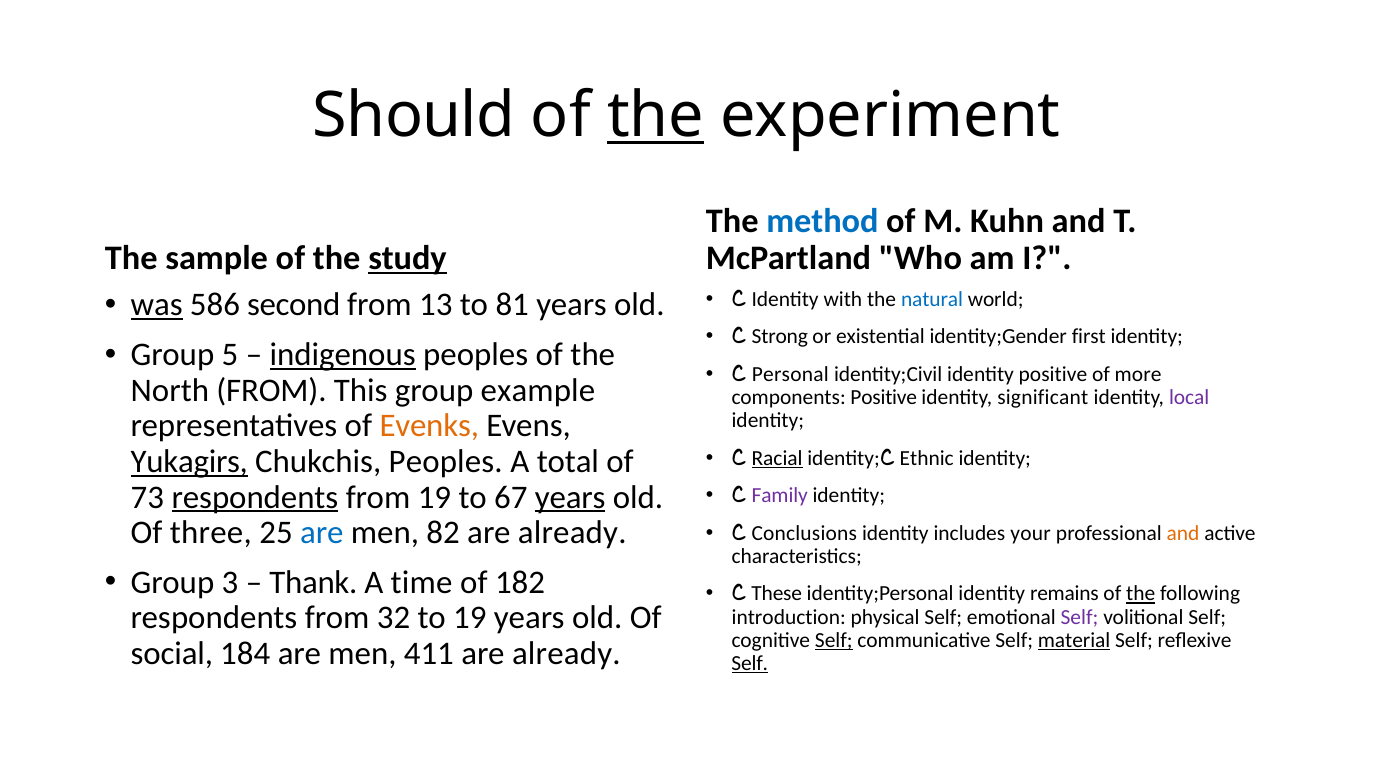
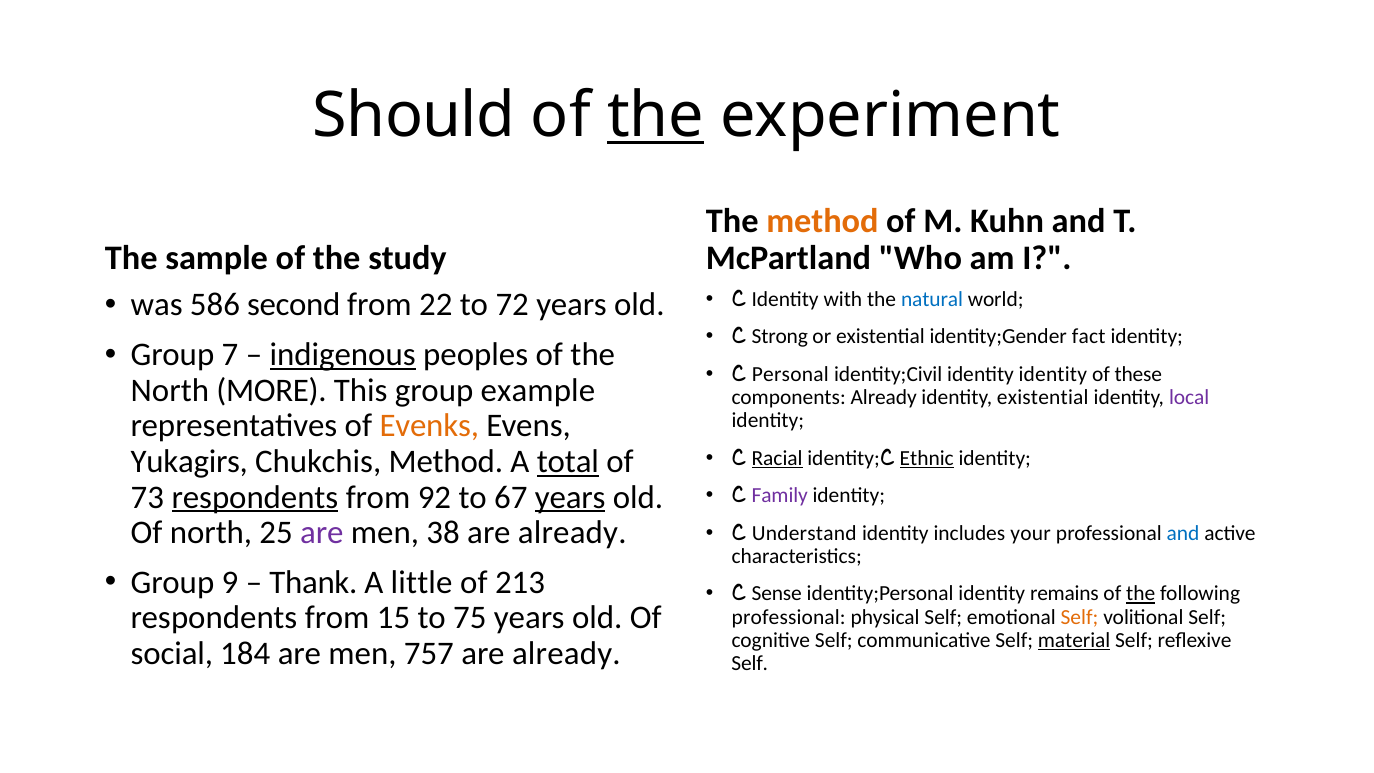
method colour: blue -> orange (822, 221)
study underline: present -> none (407, 258)
was underline: present -> none (157, 305)
13: 13 -> 22 (436, 305)
81: 81 -> 72 (512, 305)
first: first -> fact (1089, 336)
5: 5 -> 7 (230, 355)
identity positive: positive -> identity (1053, 374)
more: more -> these (1138, 374)
North FROM: FROM -> MORE (272, 390)
components Positive: Positive -> Already (884, 397)
identity significant: significant -> existential (1043, 397)
Ethnic underline: none -> present (927, 458)
Yukagirs underline: present -> none (189, 462)
Chukchis Peoples: Peoples -> Method (446, 462)
total underline: none -> present (568, 462)
from 19: 19 -> 92 (434, 497)
Of three: three -> north (211, 533)
are colour: blue -> purple (322, 533)
82: 82 -> 38 (443, 533)
Conclusions: Conclusions -> Understand (804, 533)
and colour: orange -> blue (1183, 533)
3: 3 -> 9 (230, 582)
time: time -> little (422, 582)
182: 182 -> 213 (520, 582)
These: These -> Sense (777, 594)
32: 32 -> 15 (394, 618)
to 19: 19 -> 75 (470, 618)
introduction: introduction -> professional (789, 617)
Self colour: purple -> orange (1079, 617)
Self underline: present -> none (834, 640)
411: 411 -> 757 (429, 654)
Self underline: present -> none (750, 663)
